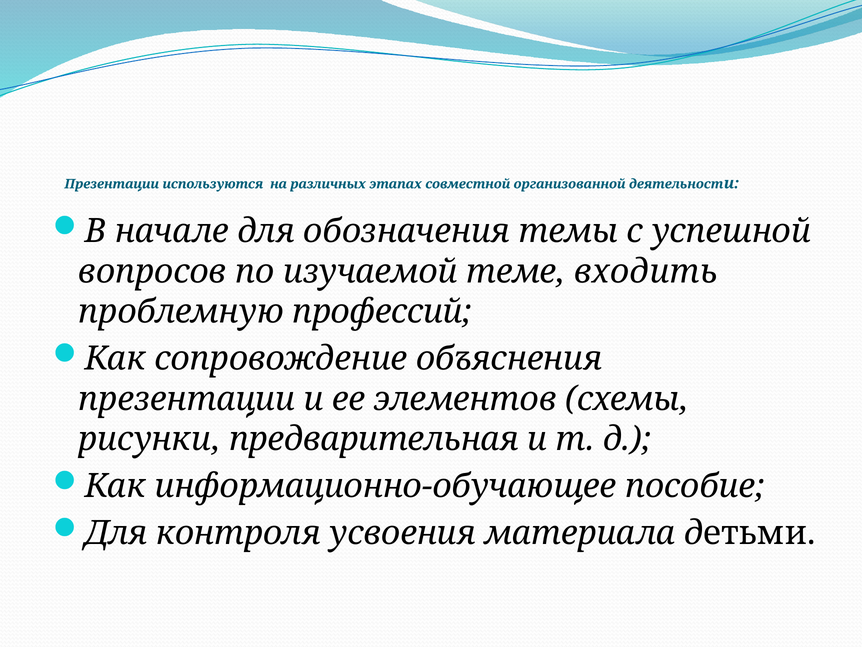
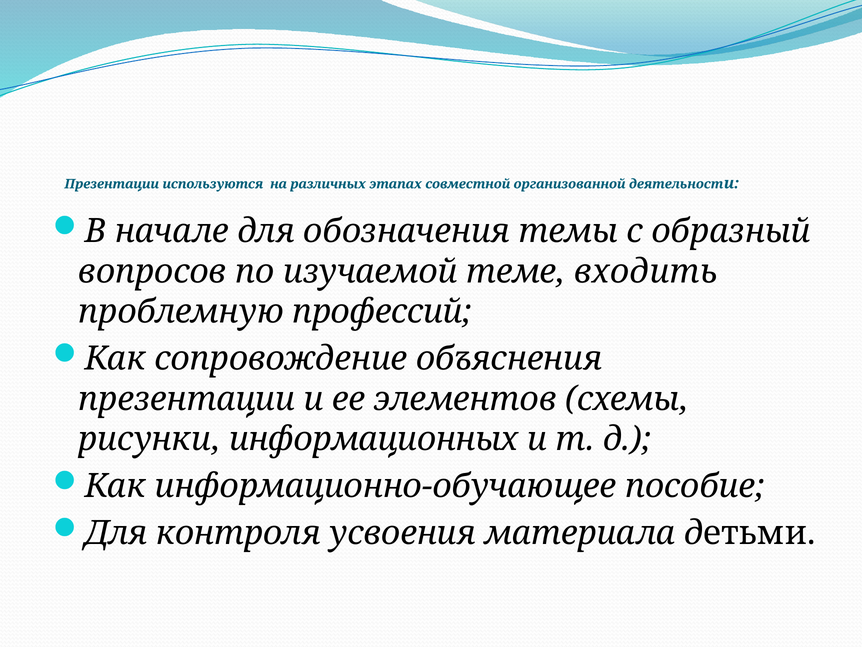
успешной: успешной -> образный (731, 231)
предварительная: предварительная -> информационных (374, 439)
